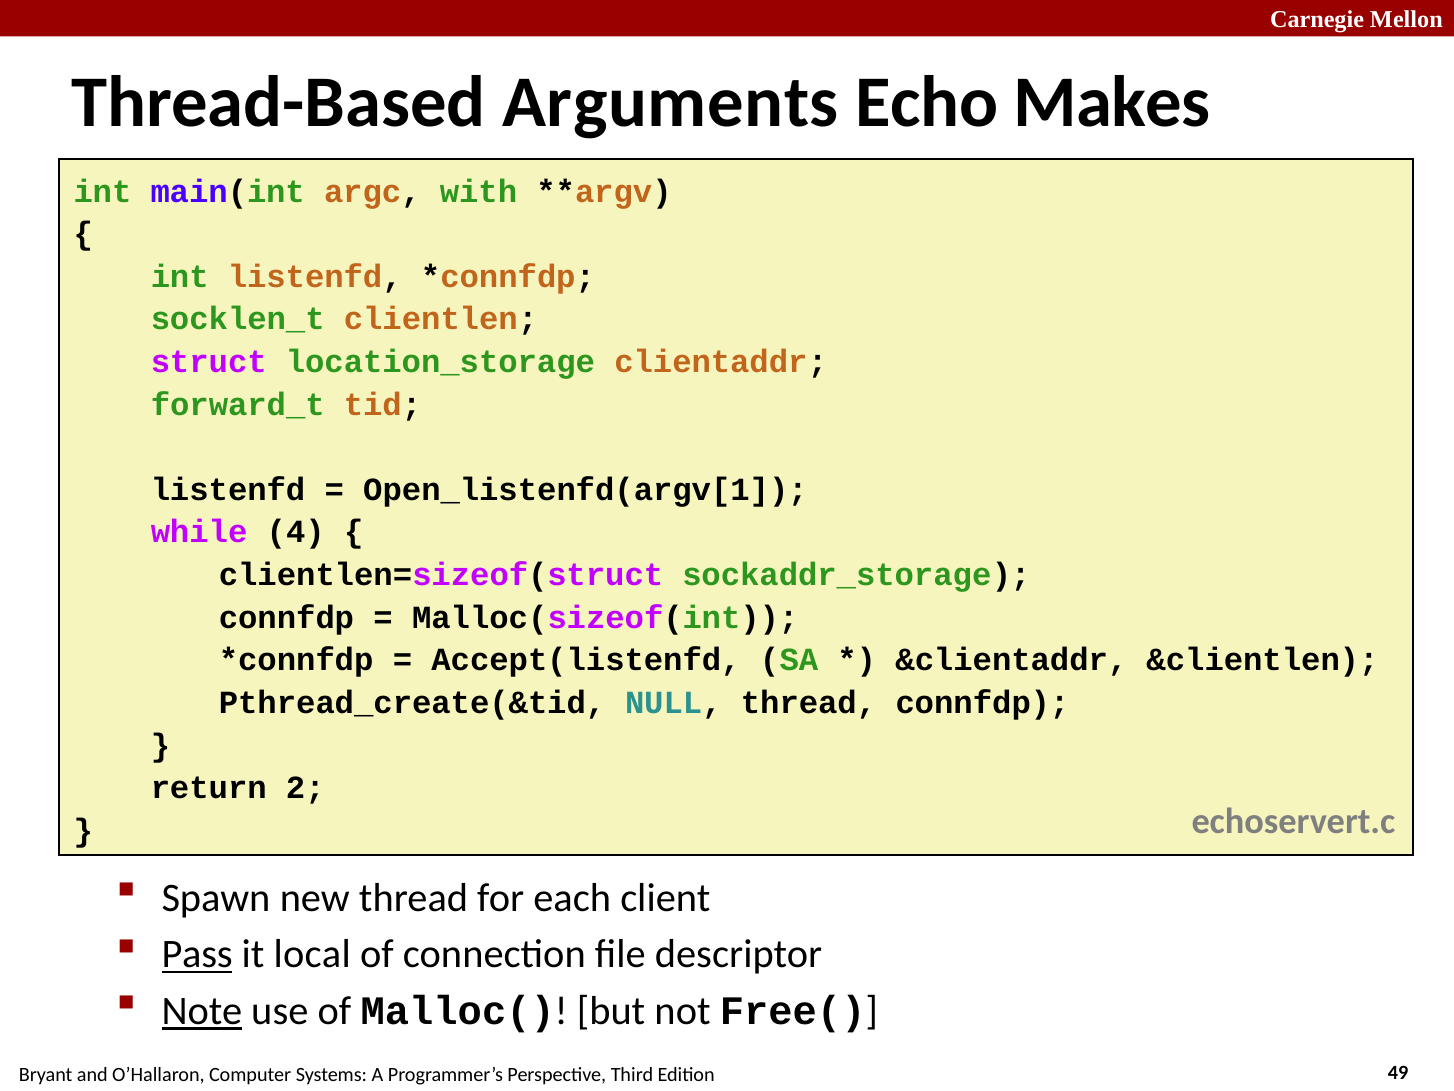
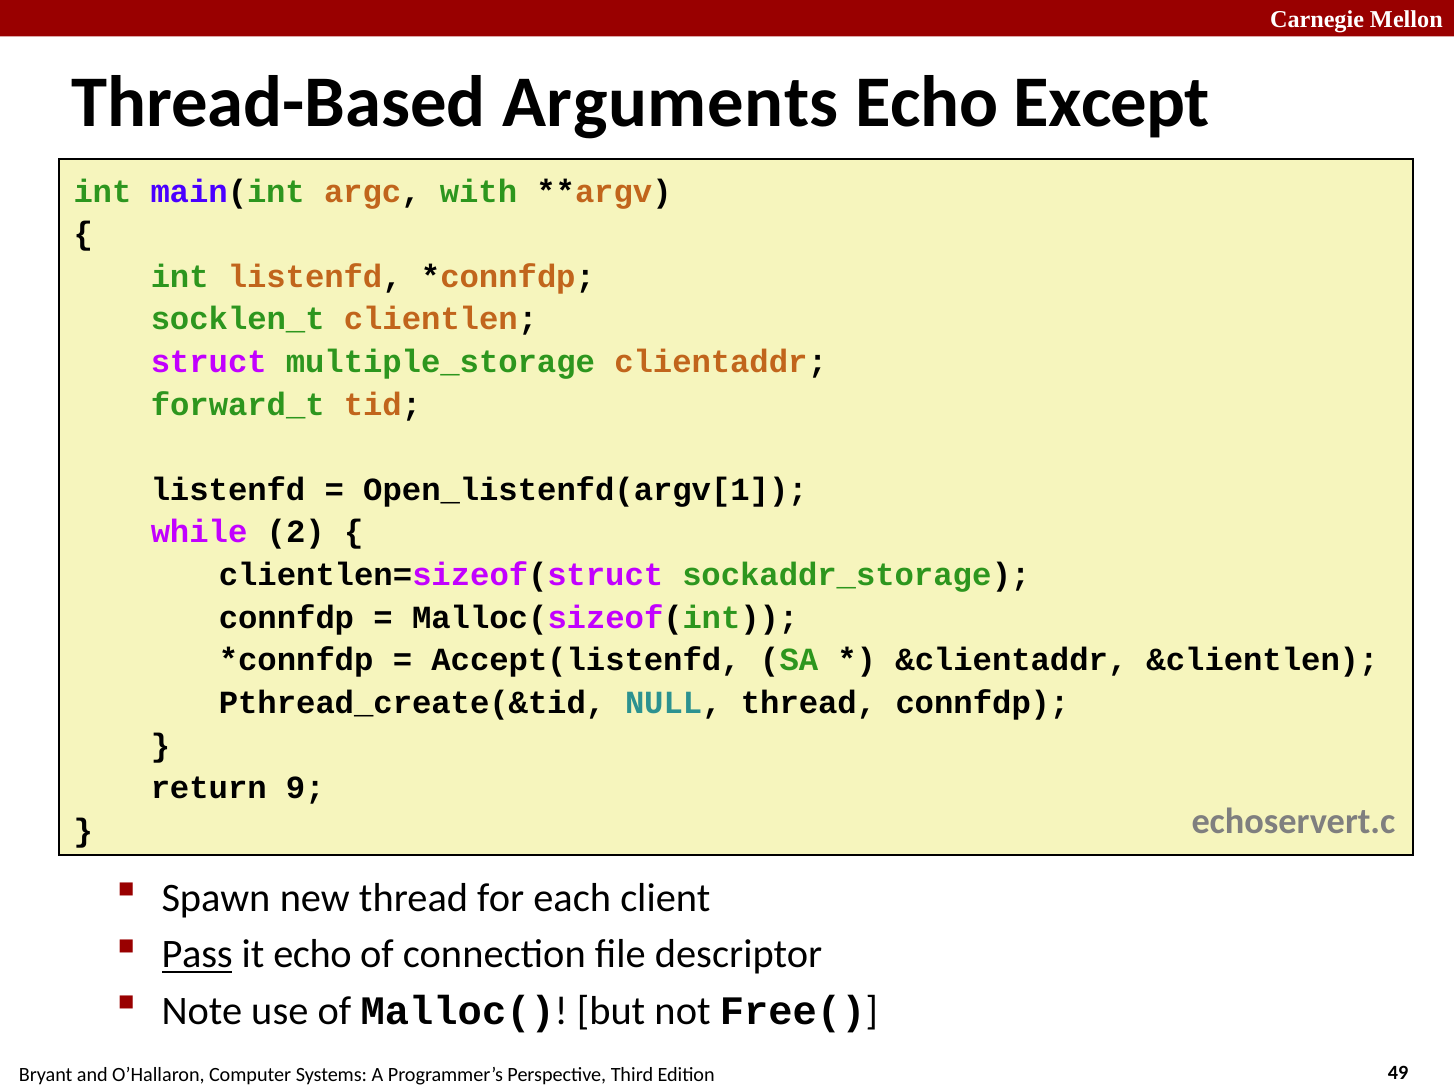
Makes: Makes -> Except (1112, 102)
location_storage: location_storage -> multiple_storage (440, 362)
4: 4 -> 2 (296, 532)
2: 2 -> 9 (305, 788)
it local: local -> echo (312, 954)
Note underline: present -> none (202, 1011)
